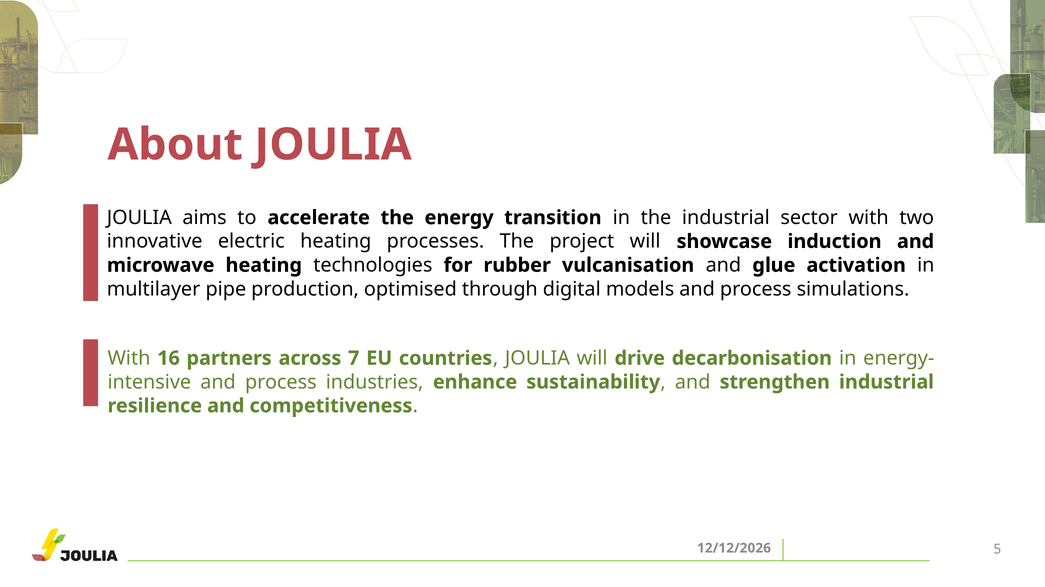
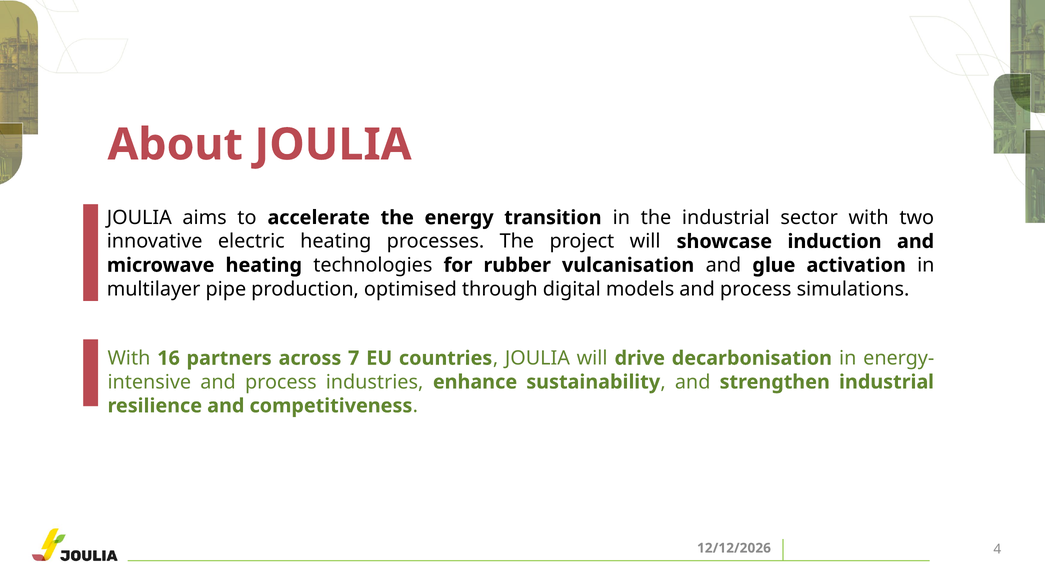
5: 5 -> 4 (997, 550)
